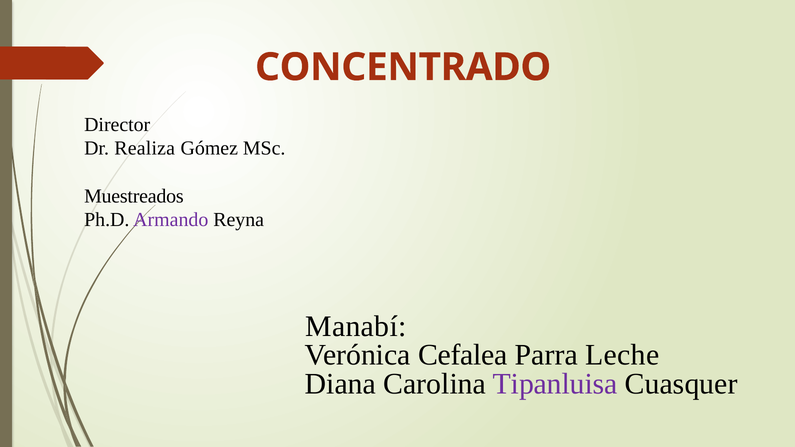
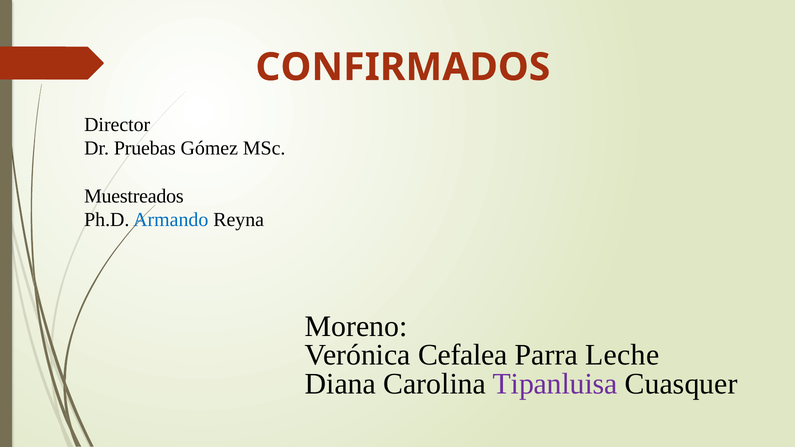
CONCENTRADO: CONCENTRADO -> CONFIRMADOS (403, 67)
Realiza: Realiza -> Pruebas (145, 148)
Armando colour: purple -> blue (171, 220)
Manabí: Manabí -> Moreno (356, 327)
